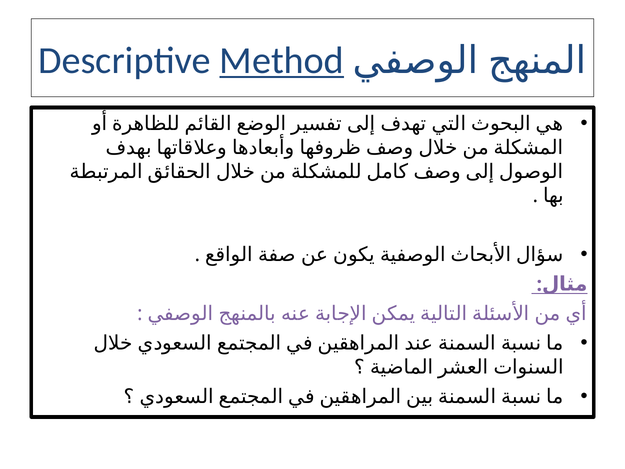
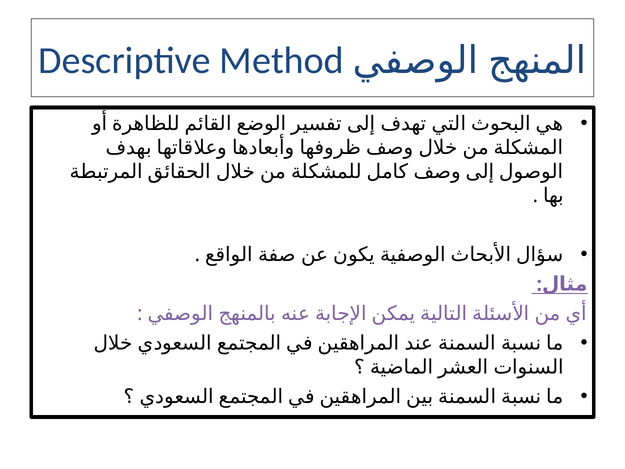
Method underline: present -> none (282, 61)
